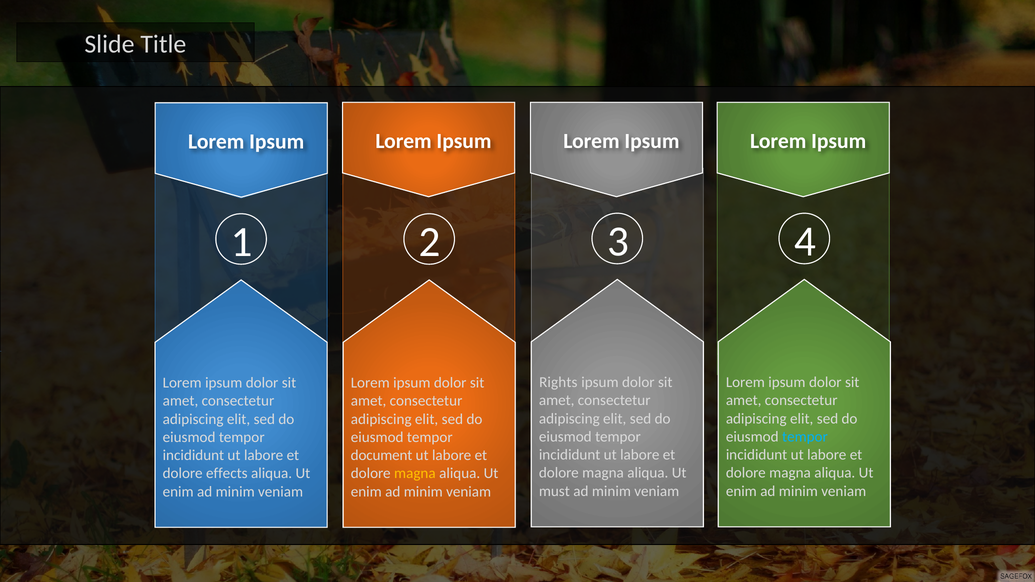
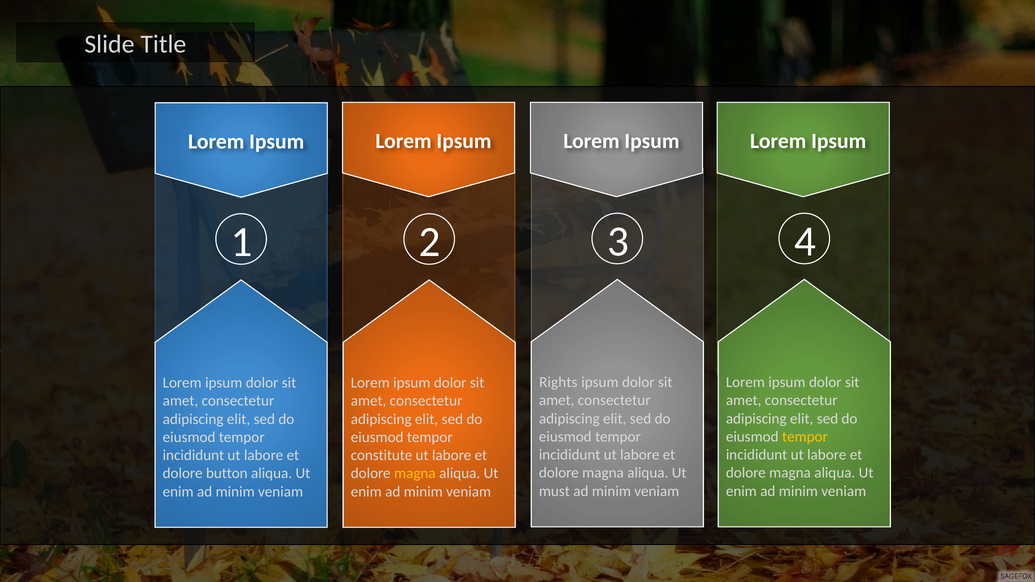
tempor colour: light blue -> yellow (805, 437)
document: document -> constitute (382, 456)
effects: effects -> button (227, 474)
